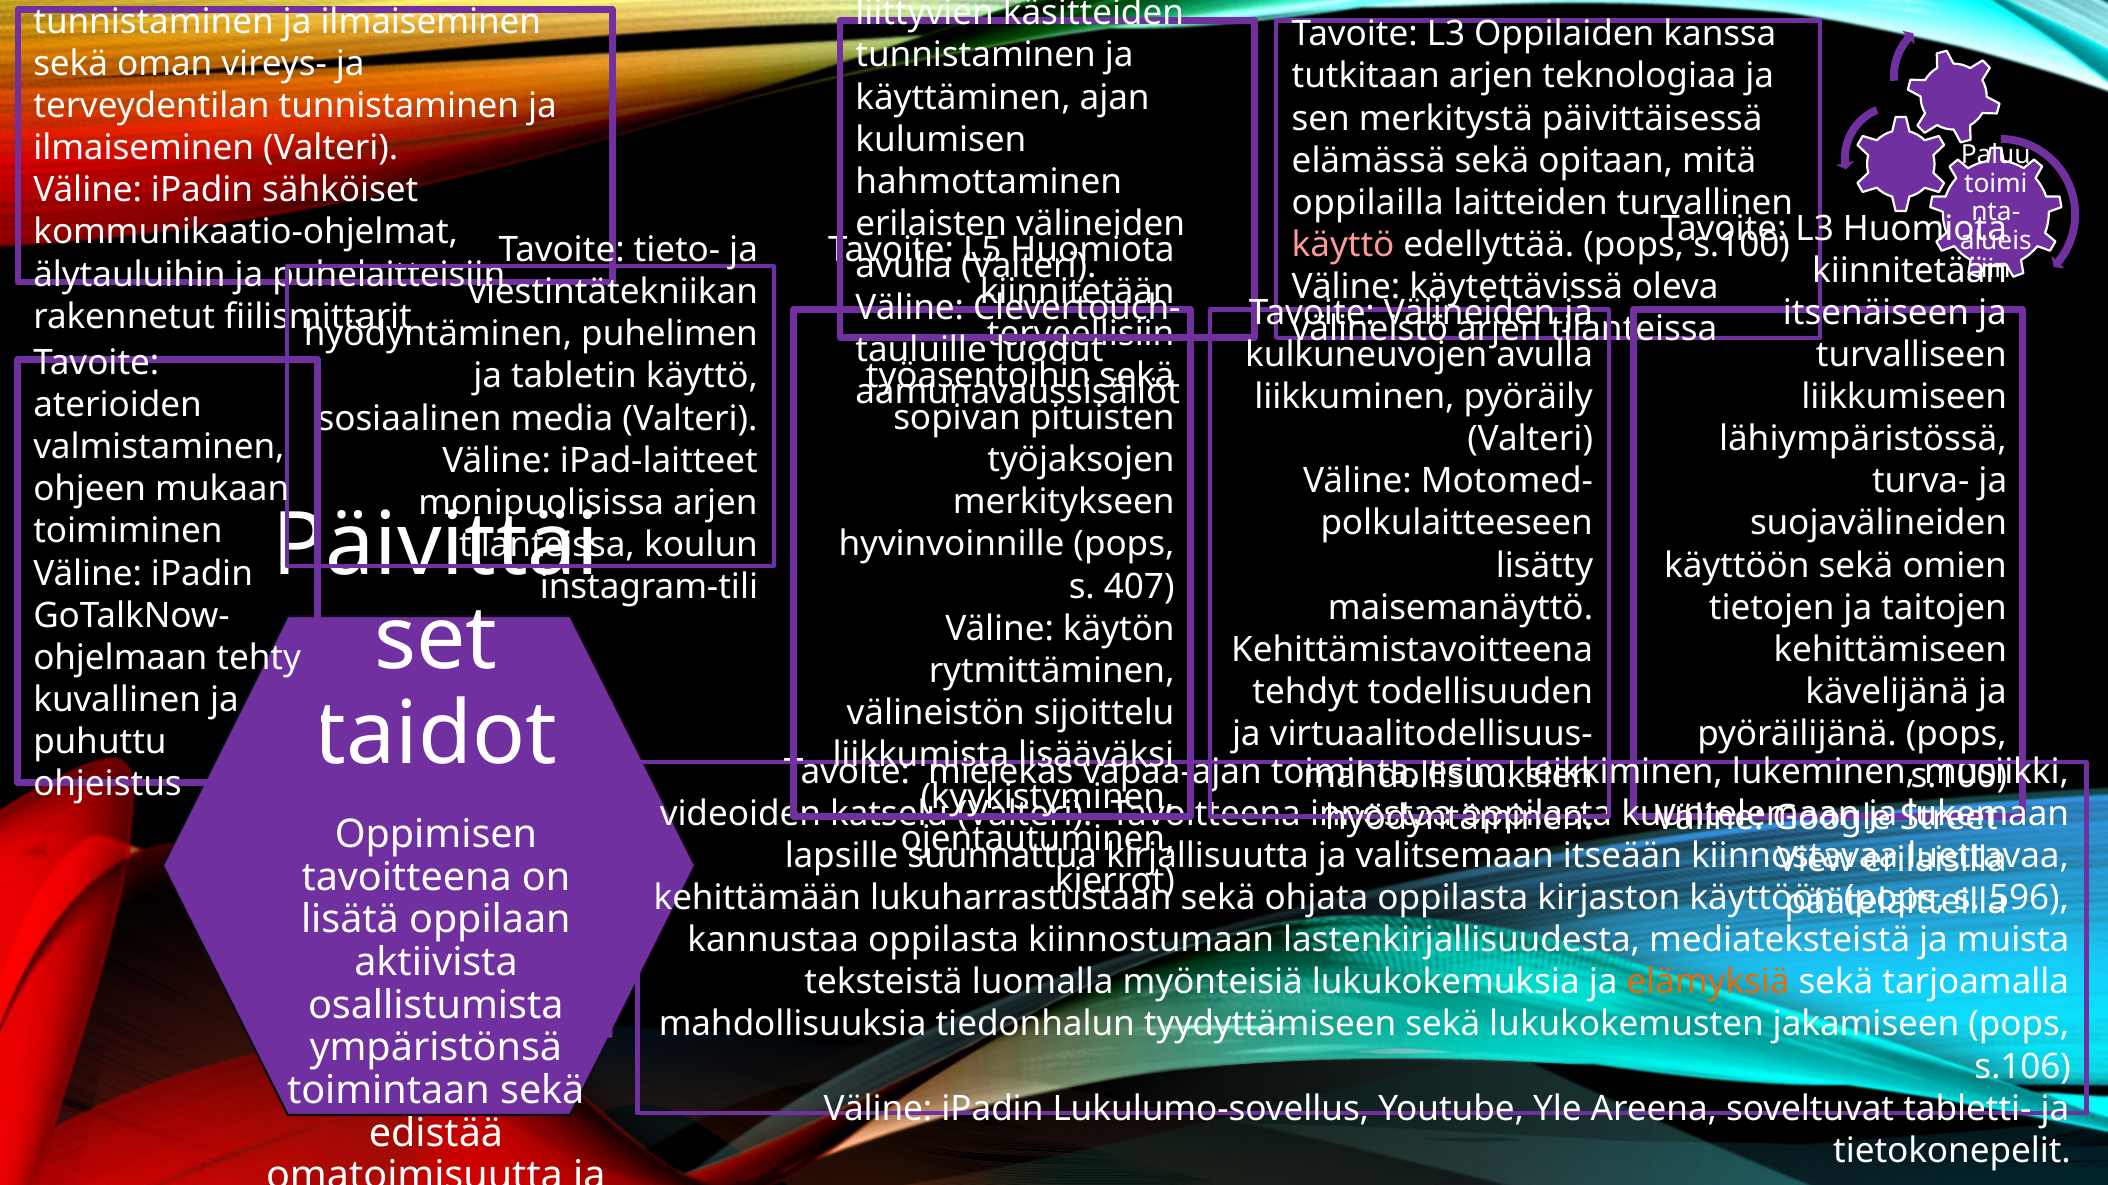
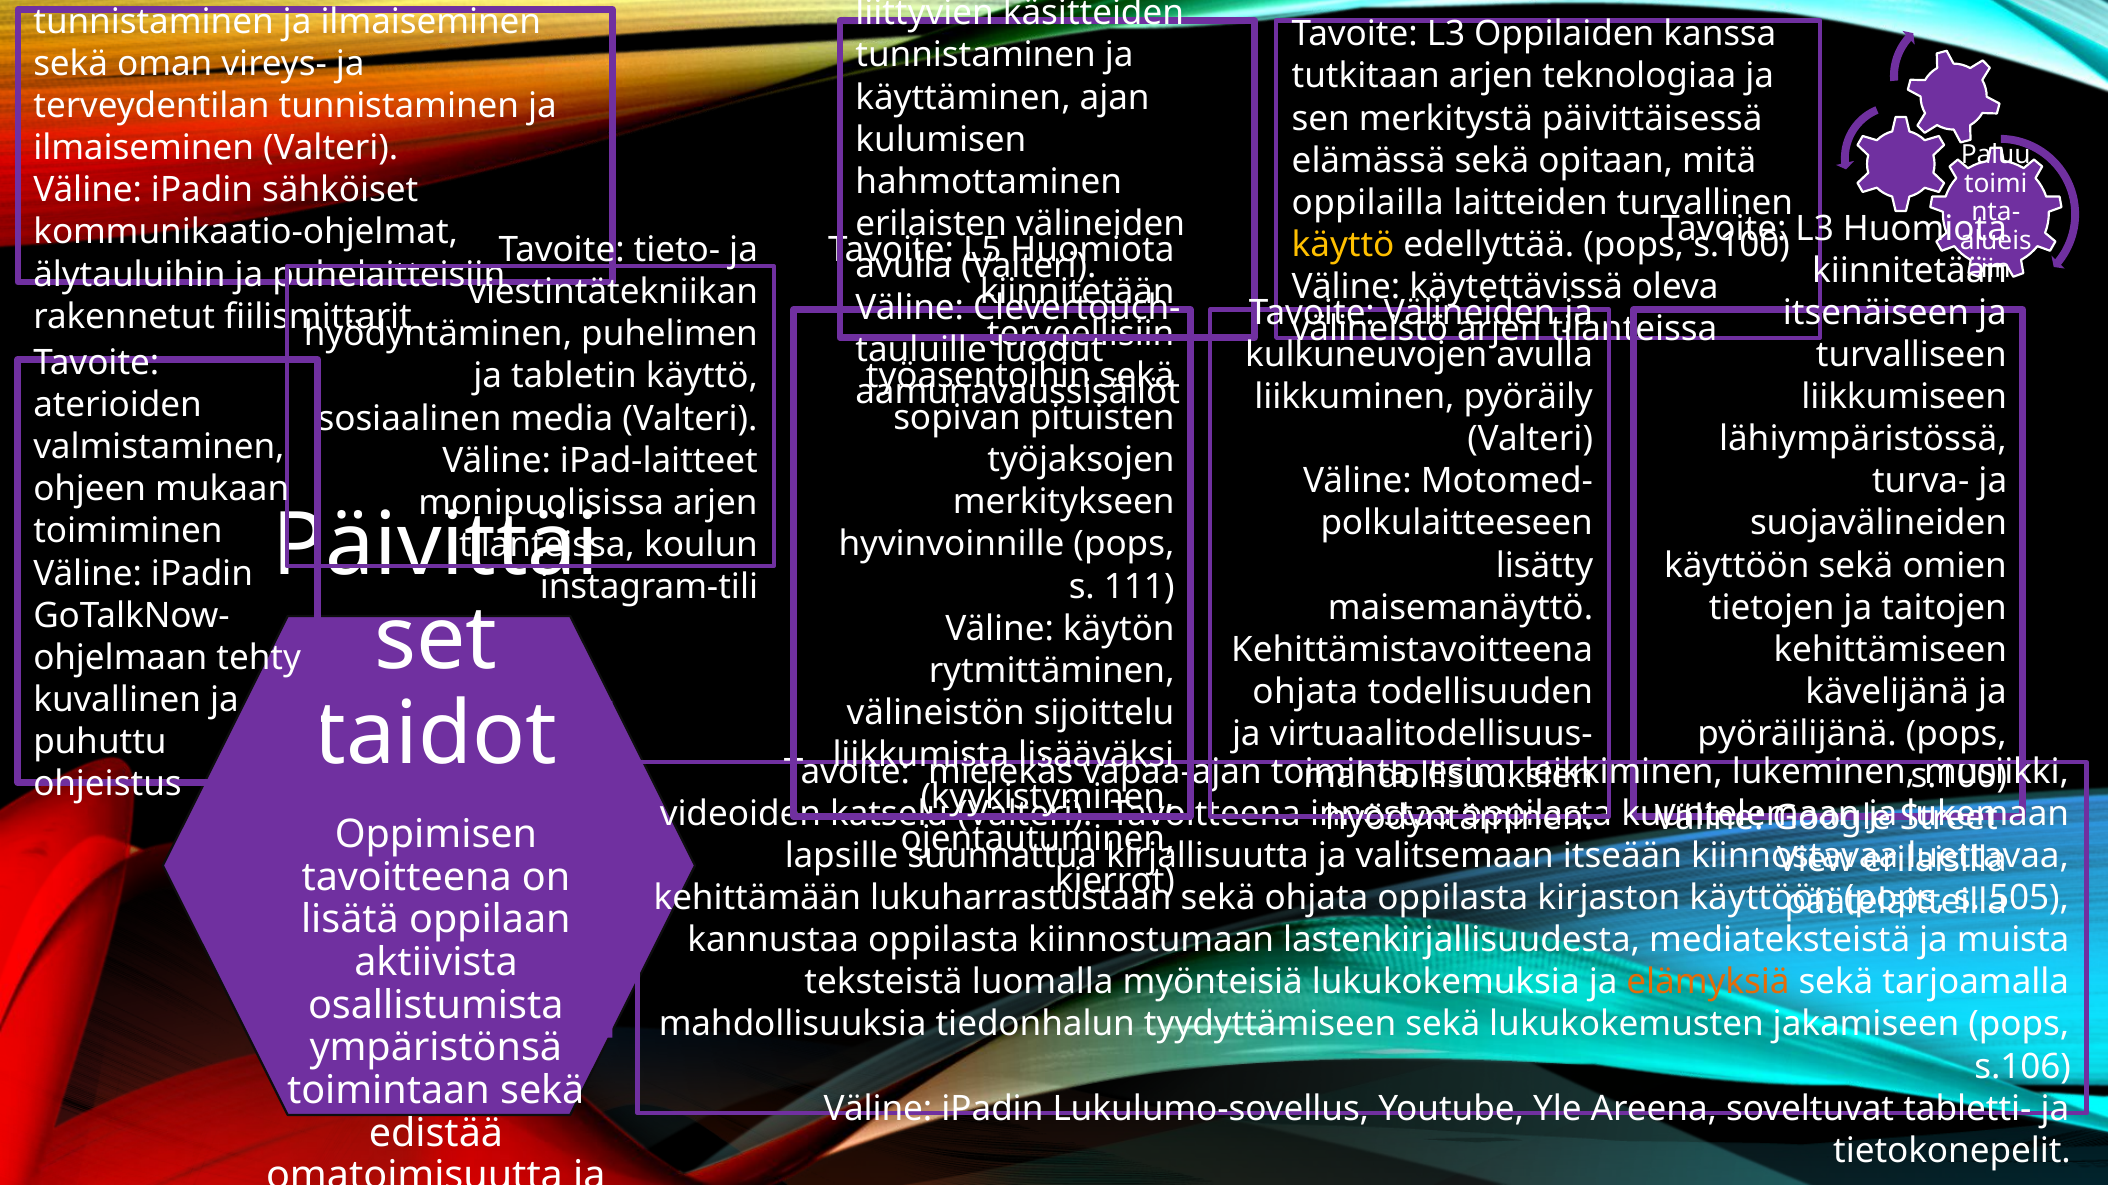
käyttö colour: pink -> yellow (1343, 245)
407: 407 -> 111 (1139, 587)
tehdyt: tehdyt -> ohjata (1305, 692)
596: 596 -> 505 (2029, 899)
